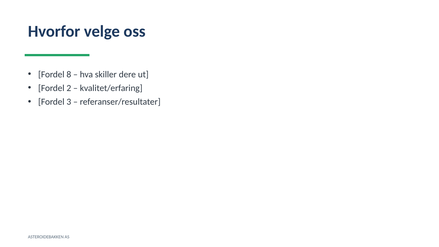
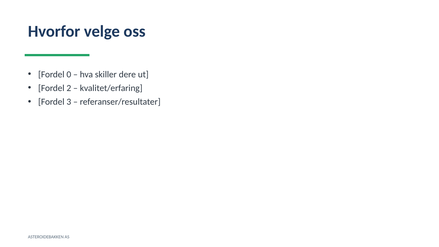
8: 8 -> 0 (69, 74)
